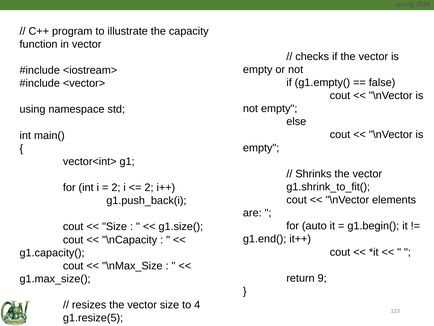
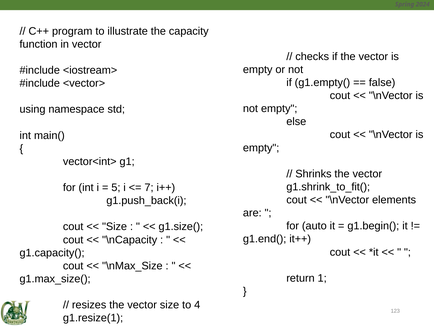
2: 2 -> 5 (116, 187)
2: 2 -> 7 (149, 187)
9: 9 -> 1 (322, 278)
g1.resize(5: g1.resize(5 -> g1.resize(1 (93, 318)
